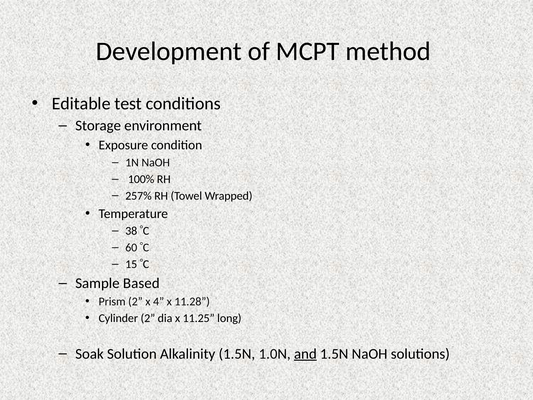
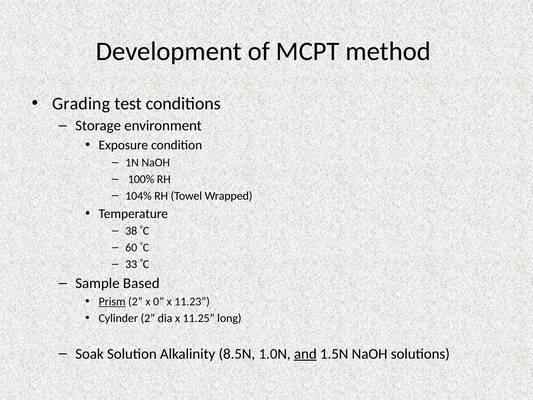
Editable: Editable -> Grading (81, 103)
257%: 257% -> 104% (138, 196)
15: 15 -> 33 (131, 264)
Prism underline: none -> present (112, 301)
4: 4 -> 0 (159, 301)
11.28: 11.28 -> 11.23 (192, 301)
Alkalinity 1.5N: 1.5N -> 8.5N (237, 354)
